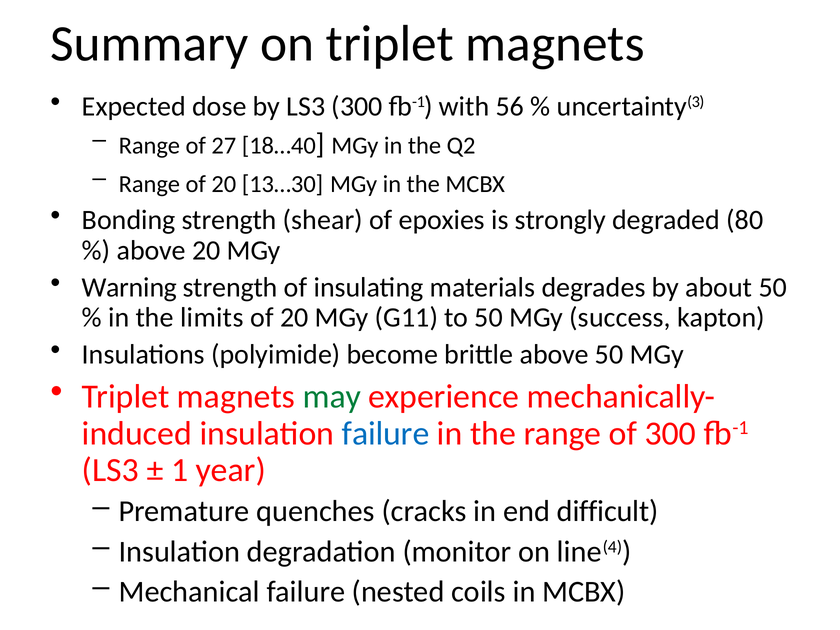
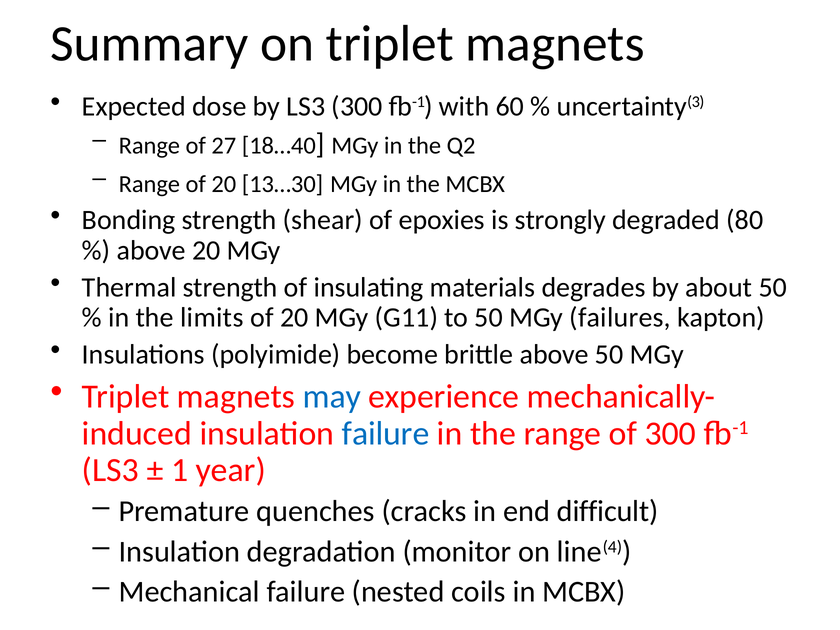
56: 56 -> 60 (510, 106)
Warning: Warning -> Thermal (129, 287)
success: success -> failures (620, 318)
may colour: green -> blue (332, 397)
